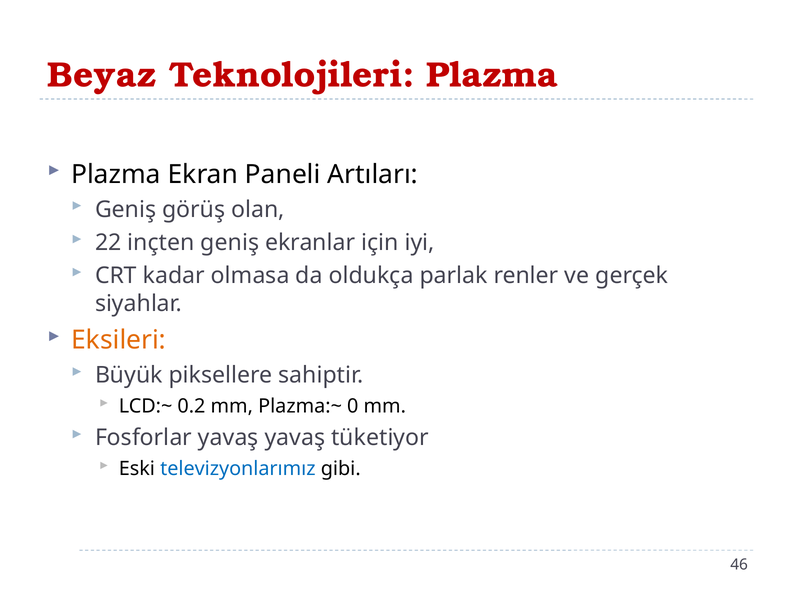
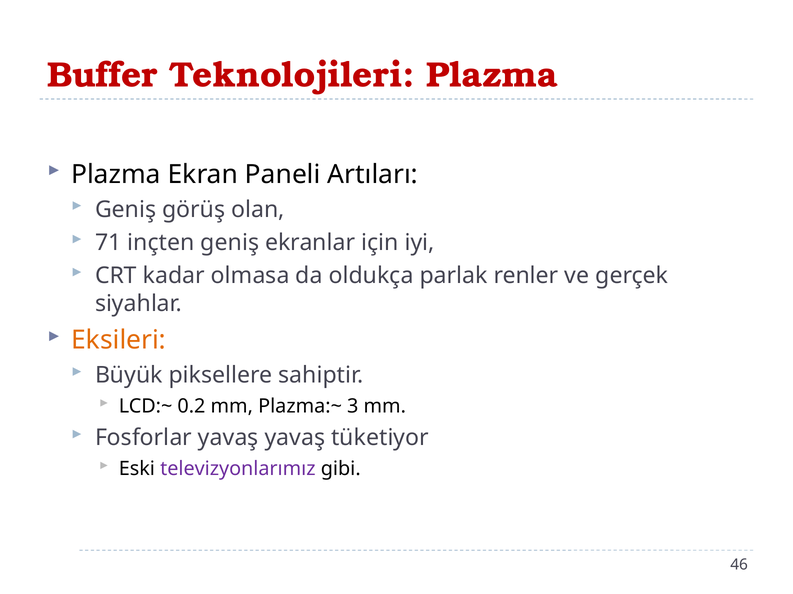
Beyaz: Beyaz -> Buffer (102, 75)
22: 22 -> 71 (108, 243)
0: 0 -> 3 (353, 407)
televizyonlarımız colour: blue -> purple (238, 469)
